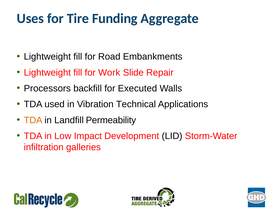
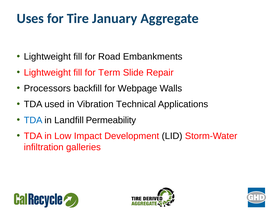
Funding: Funding -> January (115, 18)
Work: Work -> Term (109, 72)
Executed: Executed -> Webpage (138, 88)
TDA colour: orange -> blue (33, 120)
